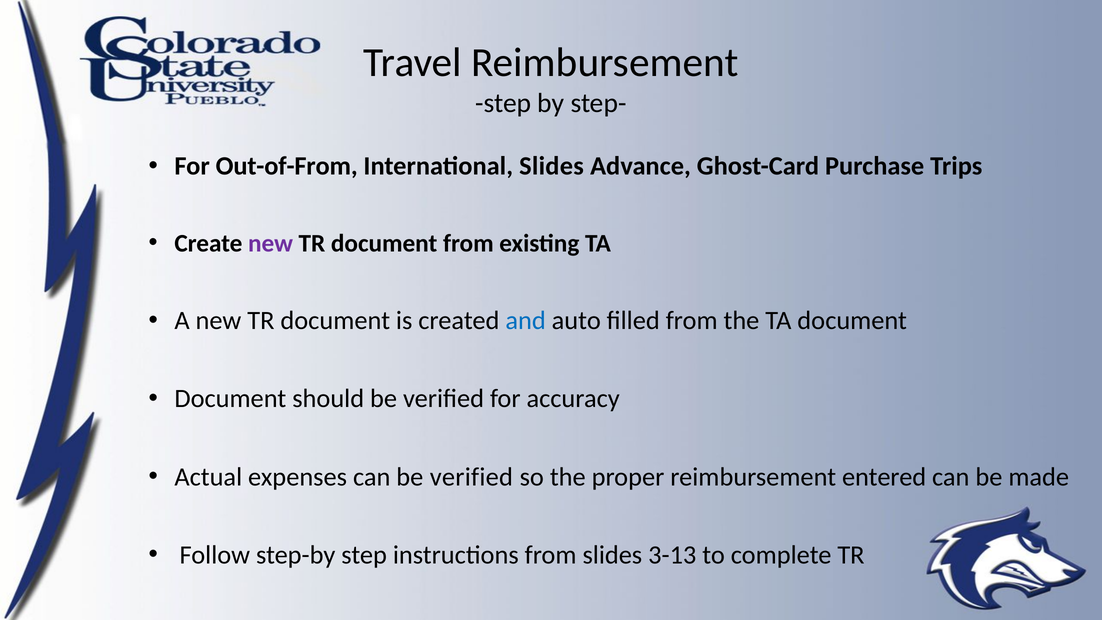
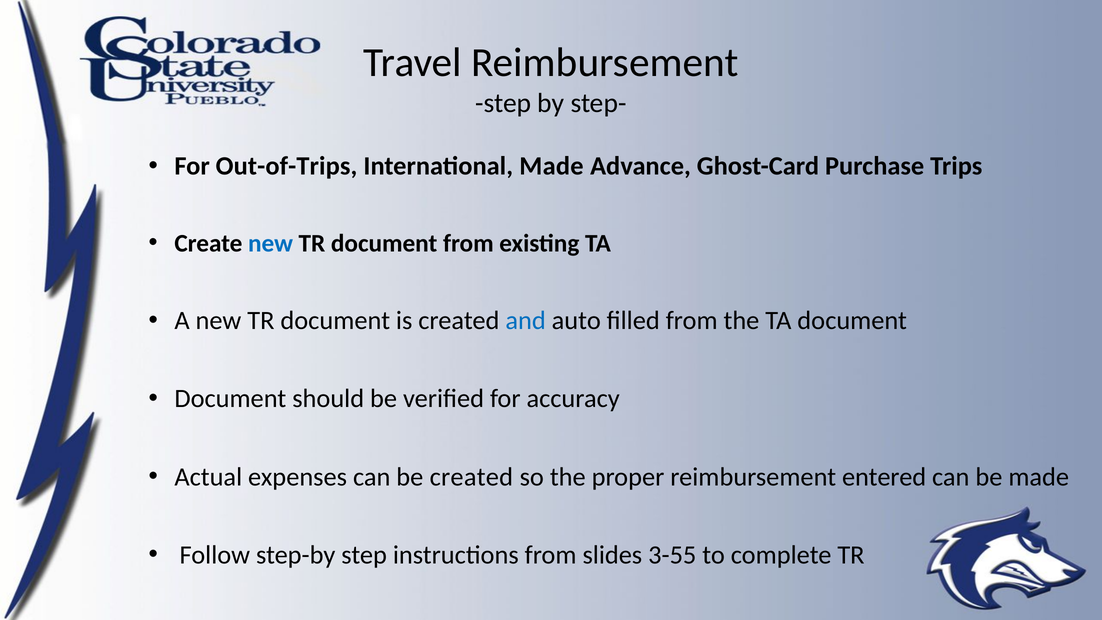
Out-of-From: Out-of-From -> Out-of-Trips (287, 166)
International Slides: Slides -> Made (552, 166)
new colour: purple -> blue (271, 243)
can be verified: verified -> created (471, 477)
3-13: 3-13 -> 3-55 (672, 555)
